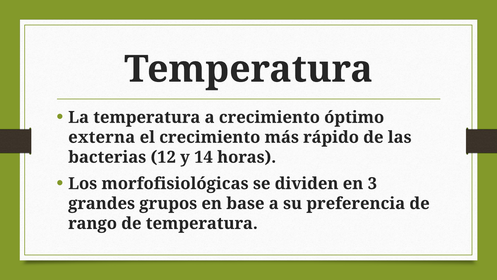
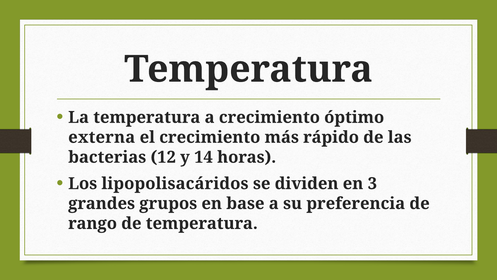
morfofisiológicas: morfofisiológicas -> lipopolisacáridos (175, 183)
